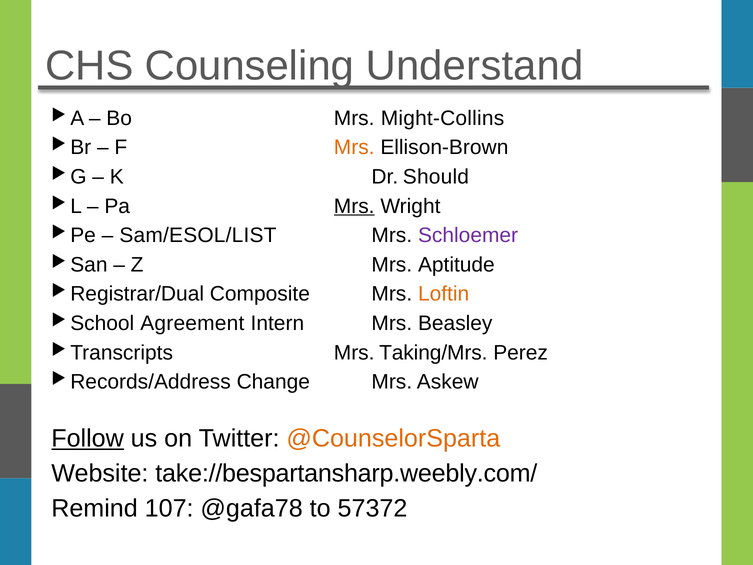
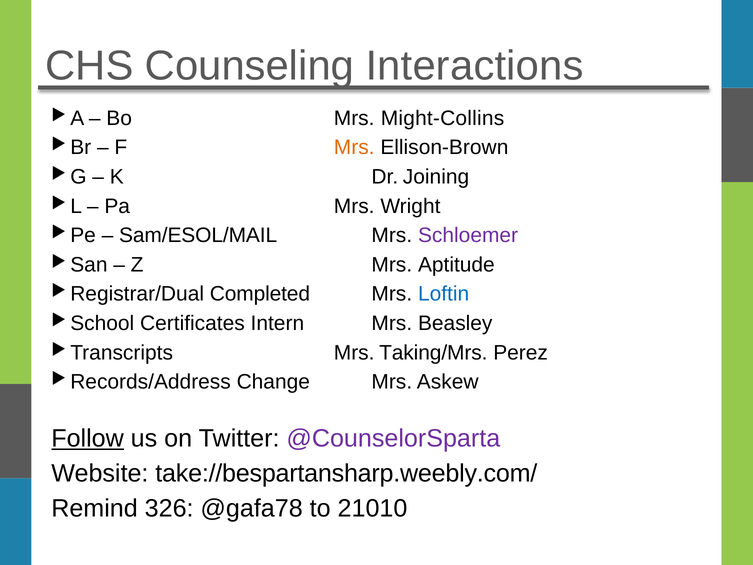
Understand: Understand -> Interactions (475, 66)
Should: Should -> Joining (436, 177)
Mrs underline: present -> none (354, 206)
Sam/ESOL/LIST: Sam/ESOL/LIST -> Sam/ESOL/MAIL (198, 235)
Composite: Composite -> Completed (260, 294)
Loftin colour: orange -> blue (444, 294)
Agreement: Agreement -> Certificates (192, 323)
@CounselorSparta colour: orange -> purple (393, 438)
107: 107 -> 326 (169, 508)
57372: 57372 -> 21010 (372, 508)
